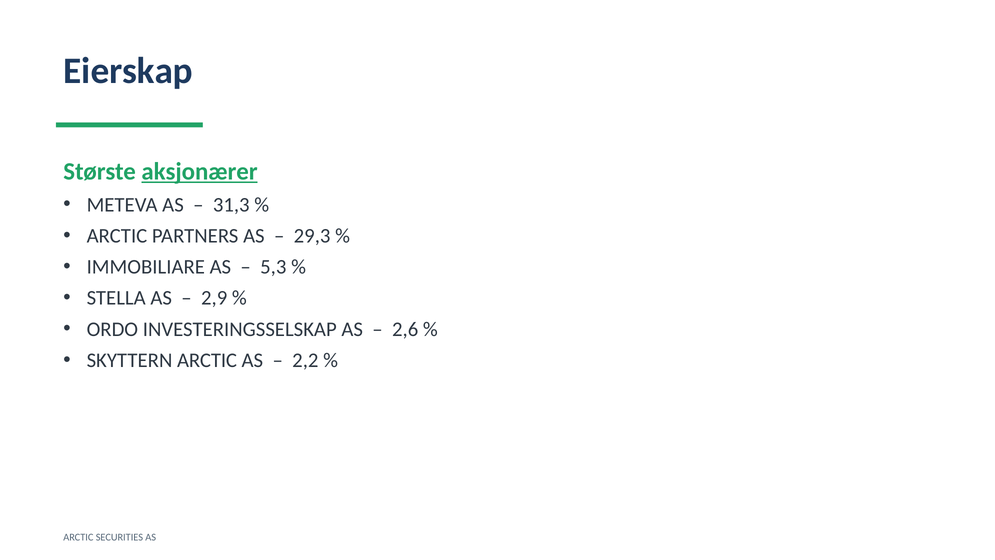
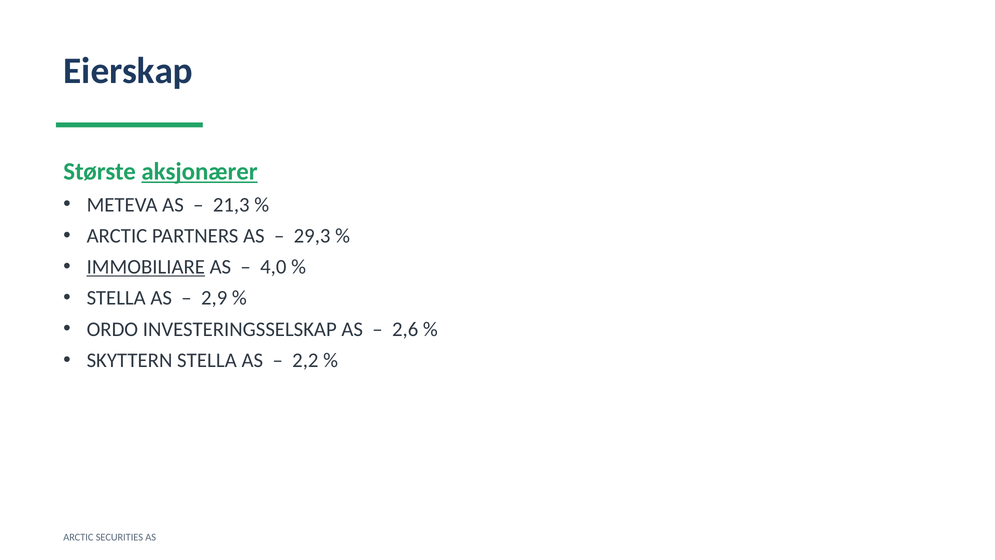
31,3: 31,3 -> 21,3 (231, 205)
IMMOBILIARE underline: none -> present (146, 267)
5,3: 5,3 -> 4,0 (273, 267)
SKYTTERN ARCTIC: ARCTIC -> STELLA (207, 360)
